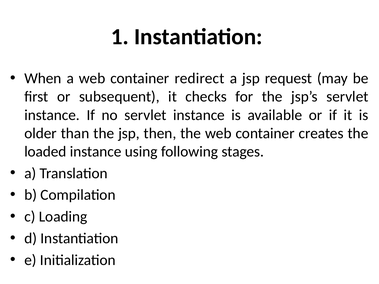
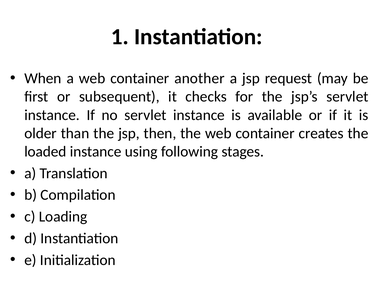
redirect: redirect -> another (199, 78)
